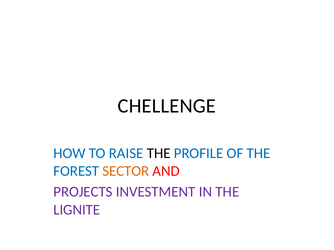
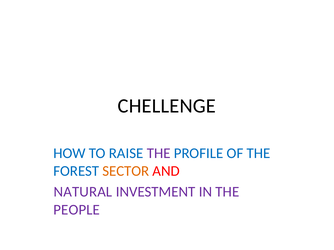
THE colour: black -> purple (159, 154)
PROJECTS: PROJECTS -> NATURAL (83, 192)
LIGNITE: LIGNITE -> PEOPLE (77, 210)
